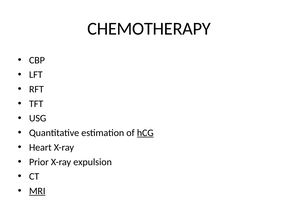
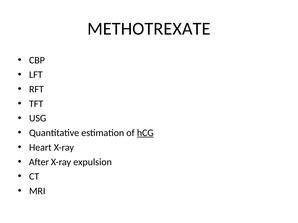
CHEMOTHERAPY: CHEMOTHERAPY -> METHOTREXATE (149, 29)
Prior: Prior -> After (39, 162)
MRI underline: present -> none (37, 191)
